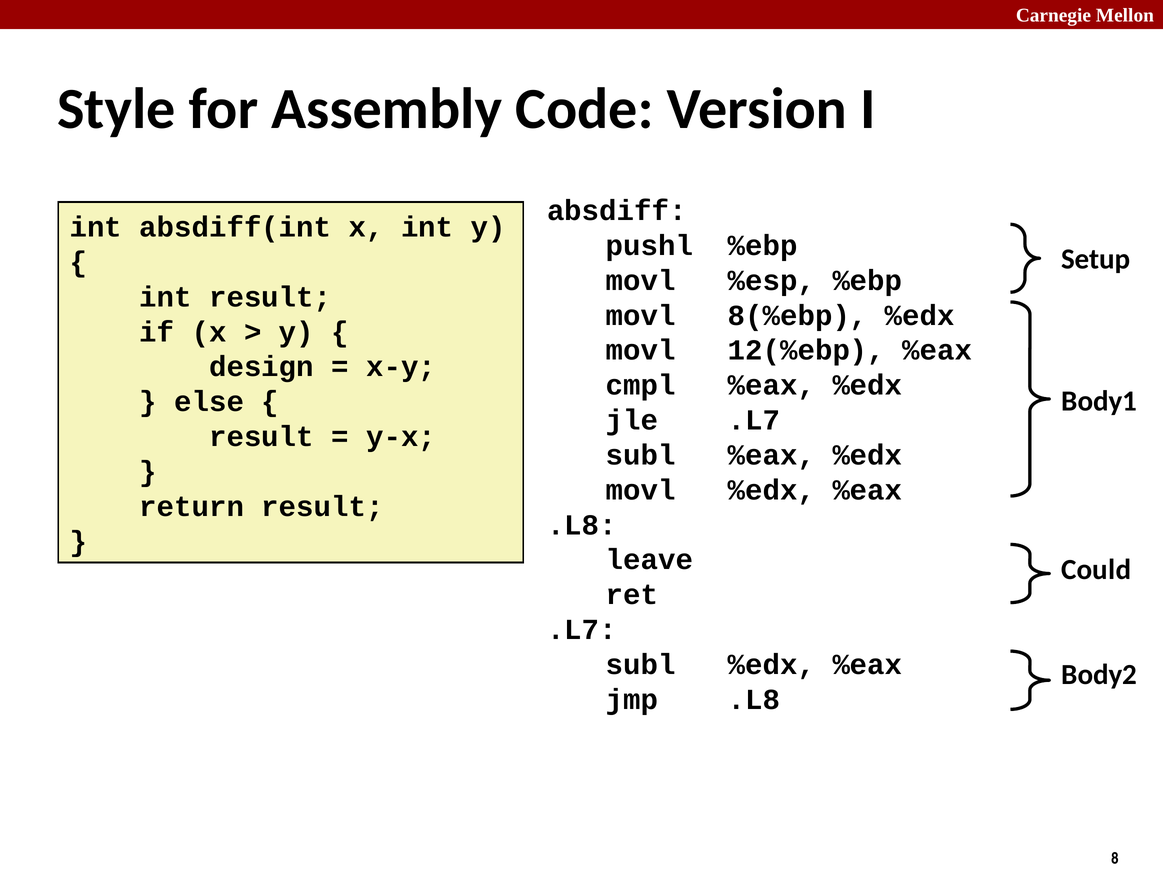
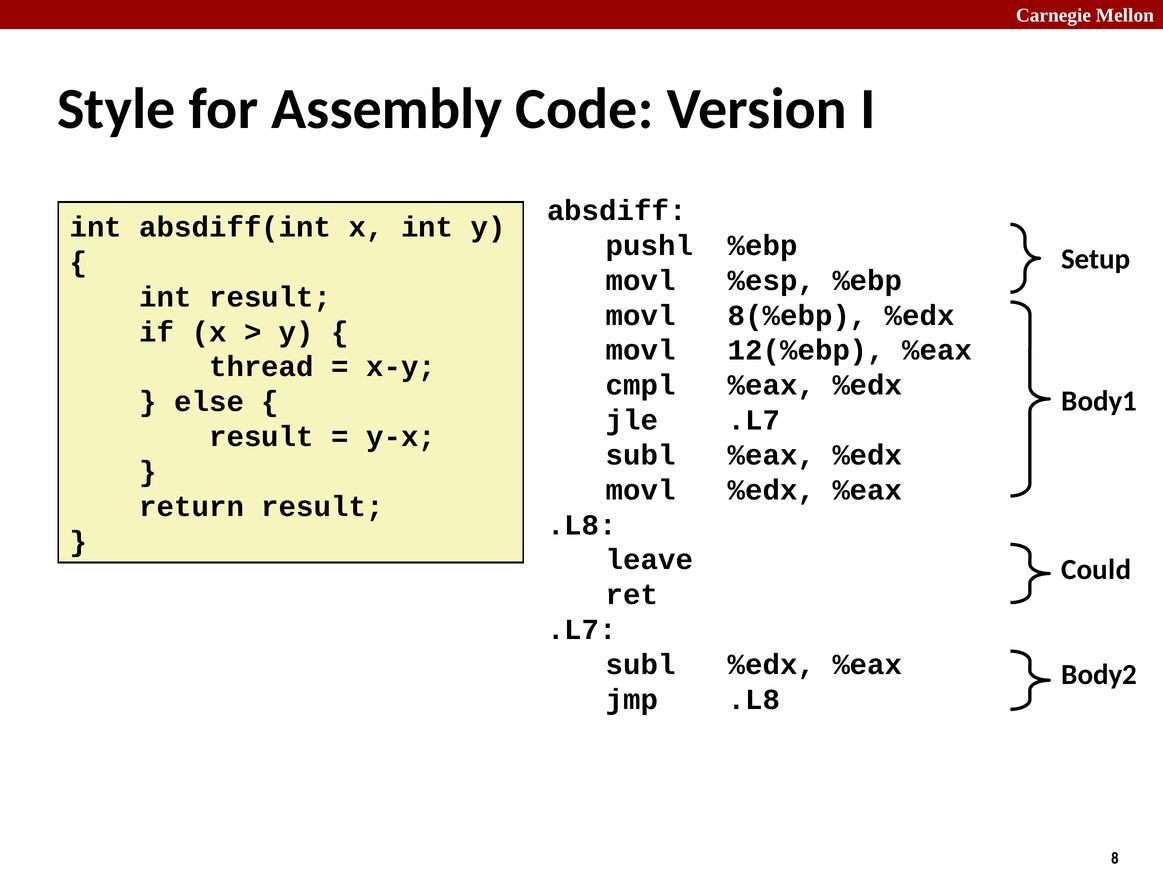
design: design -> thread (261, 367)
